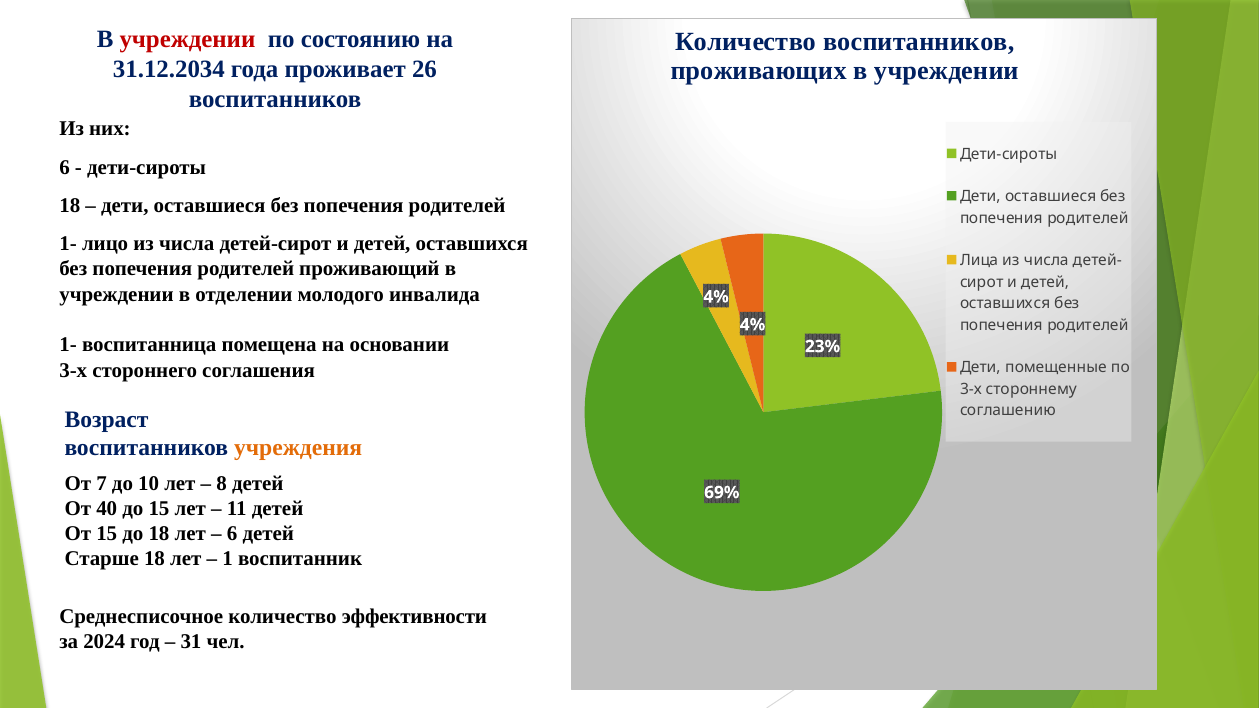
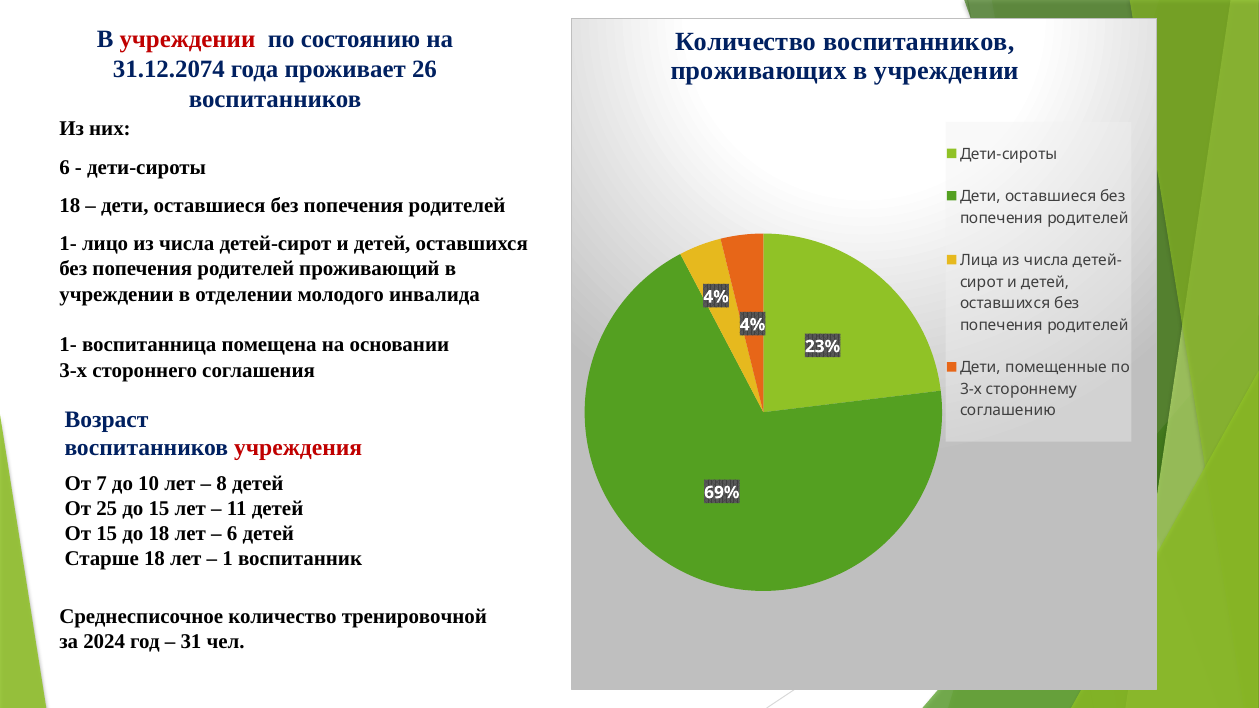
31.12.2034: 31.12.2034 -> 31.12.2074 (169, 70)
учреждения colour: orange -> red (298, 448)
40: 40 -> 25 (107, 509)
эффективности: эффективности -> тренировочной (414, 617)
